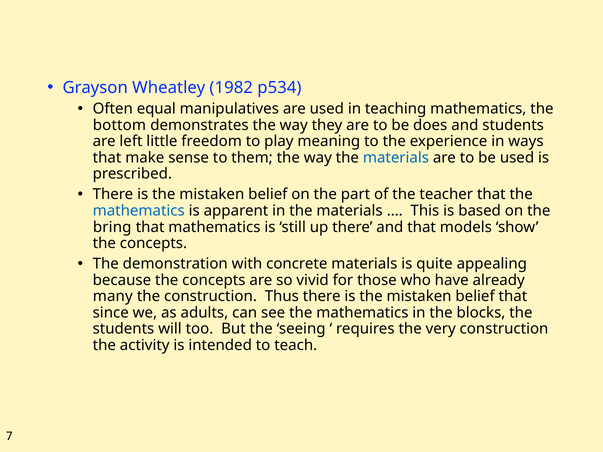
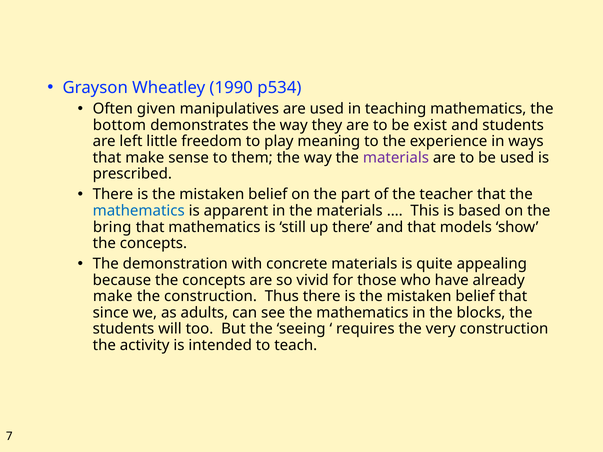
1982: 1982 -> 1990 (231, 88)
equal: equal -> given (156, 109)
does: does -> exist (430, 125)
materials colour: blue -> purple (396, 158)
many: many -> make (113, 296)
